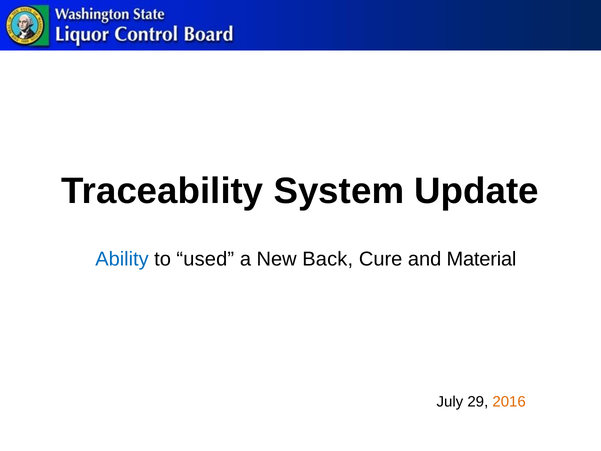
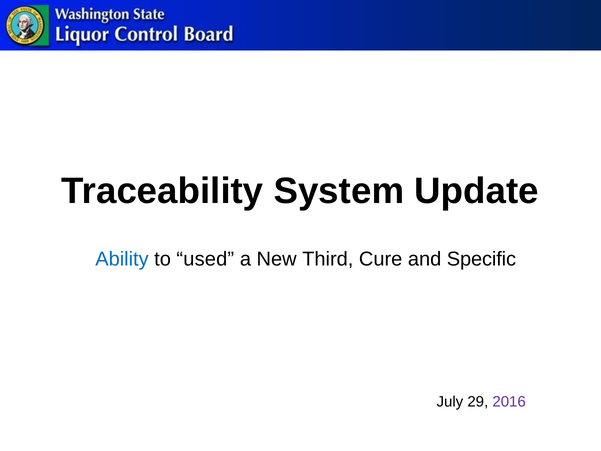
Back: Back -> Third (328, 259)
Material: Material -> Specific (481, 259)
2016 colour: orange -> purple (509, 402)
